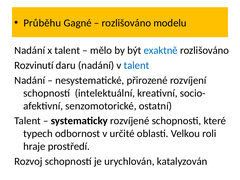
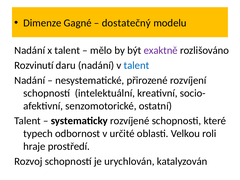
Průběhu: Průběhu -> Dimenze (42, 23)
rozlišováno: rozlišováno -> dostatečný (126, 23)
exaktně colour: blue -> purple (161, 50)
